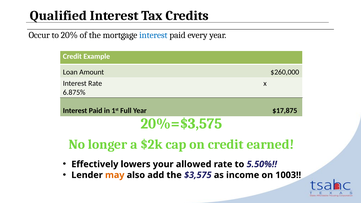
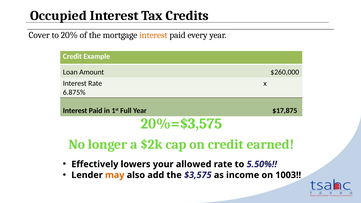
Qualified: Qualified -> Occupied (58, 16)
Occur: Occur -> Cover (39, 35)
interest colour: blue -> orange (153, 35)
